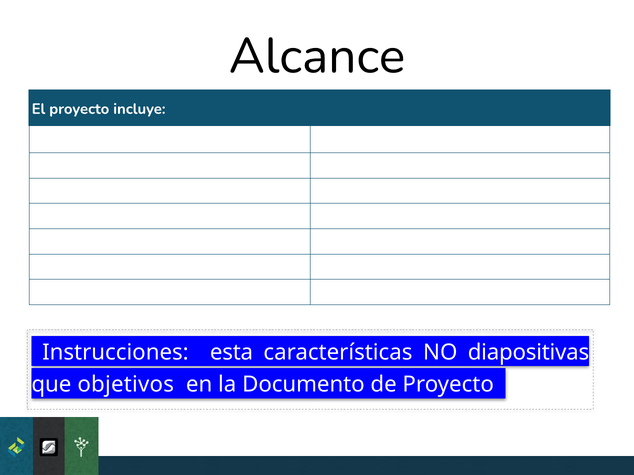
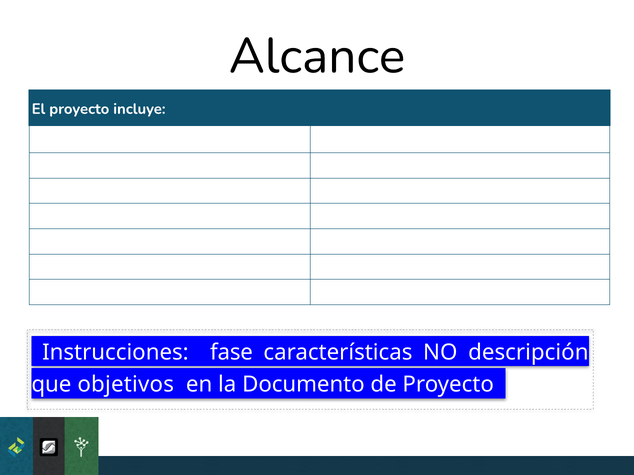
esta: esta -> fase (232, 353)
diapositivas: diapositivas -> descripción (528, 353)
